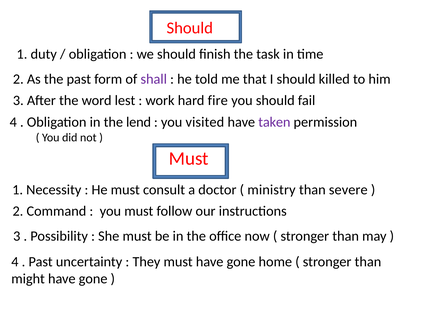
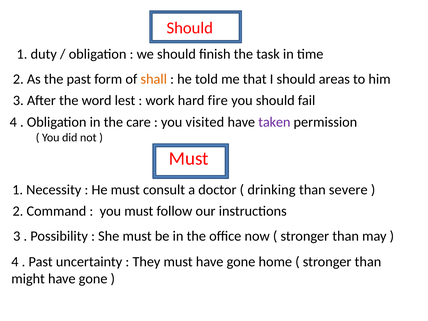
shall colour: purple -> orange (154, 79)
killed: killed -> areas (334, 79)
lend: lend -> care (139, 122)
ministry: ministry -> drinking (272, 190)
